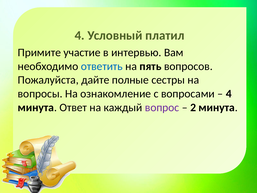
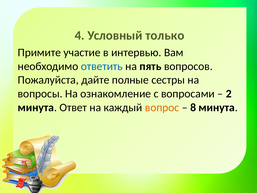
платил: платил -> только (165, 35)
4: 4 -> 2 (229, 94)
вопрос colour: purple -> orange (162, 107)
2: 2 -> 8 (193, 107)
